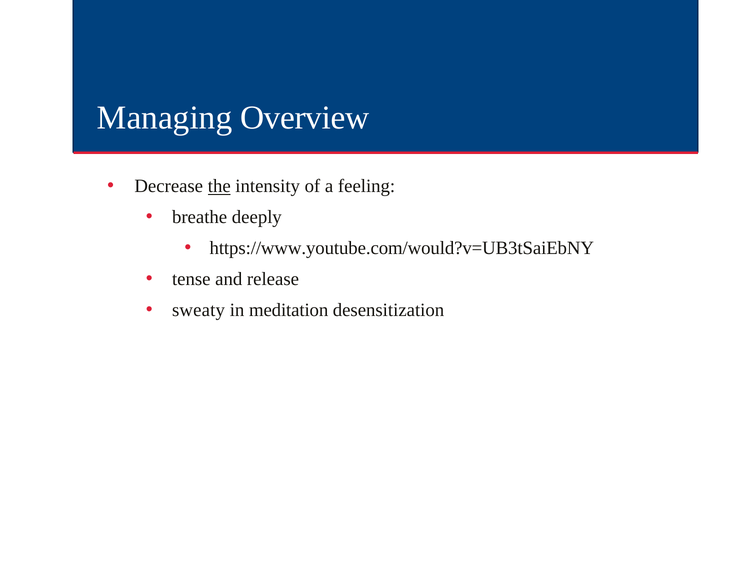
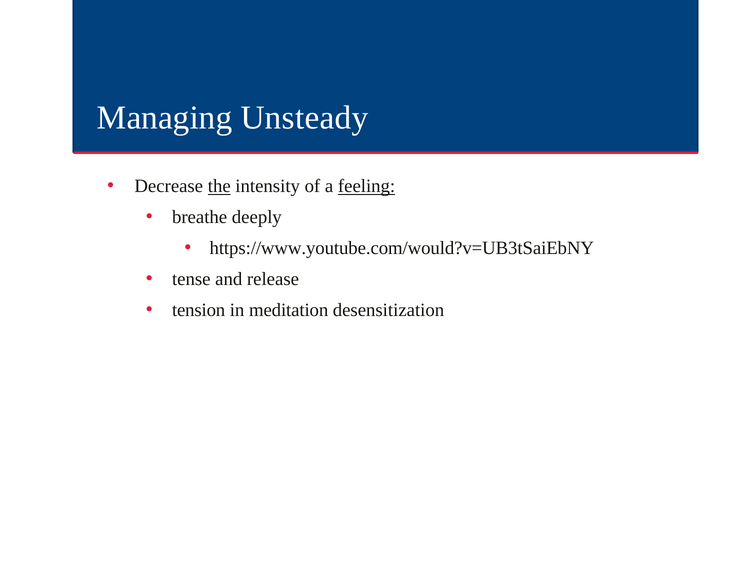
Overview: Overview -> Unsteady (304, 118)
feeling underline: none -> present (367, 186)
sweaty: sweaty -> tension (199, 310)
